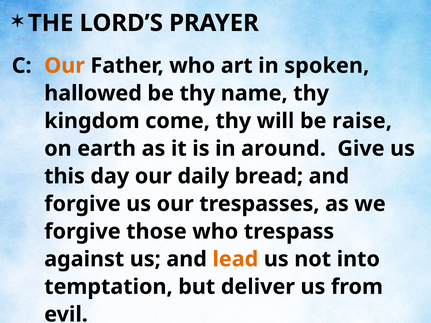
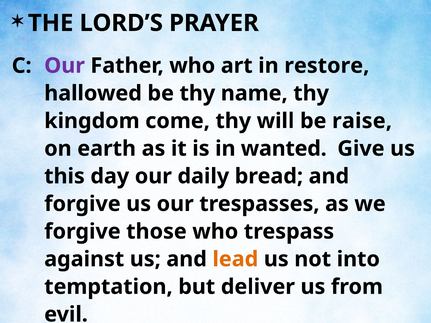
Our colour: orange -> purple (65, 66)
spoken: spoken -> restore (327, 66)
around: around -> wanted (284, 149)
